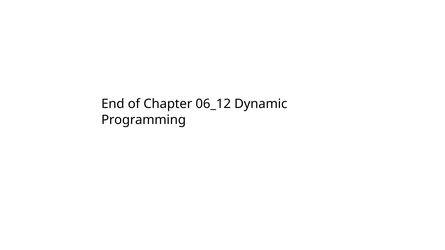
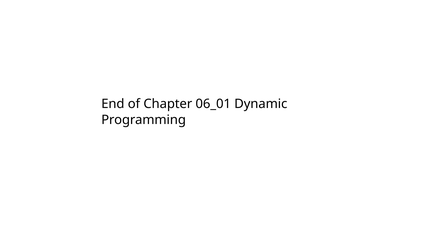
06_12: 06_12 -> 06_01 (213, 104)
